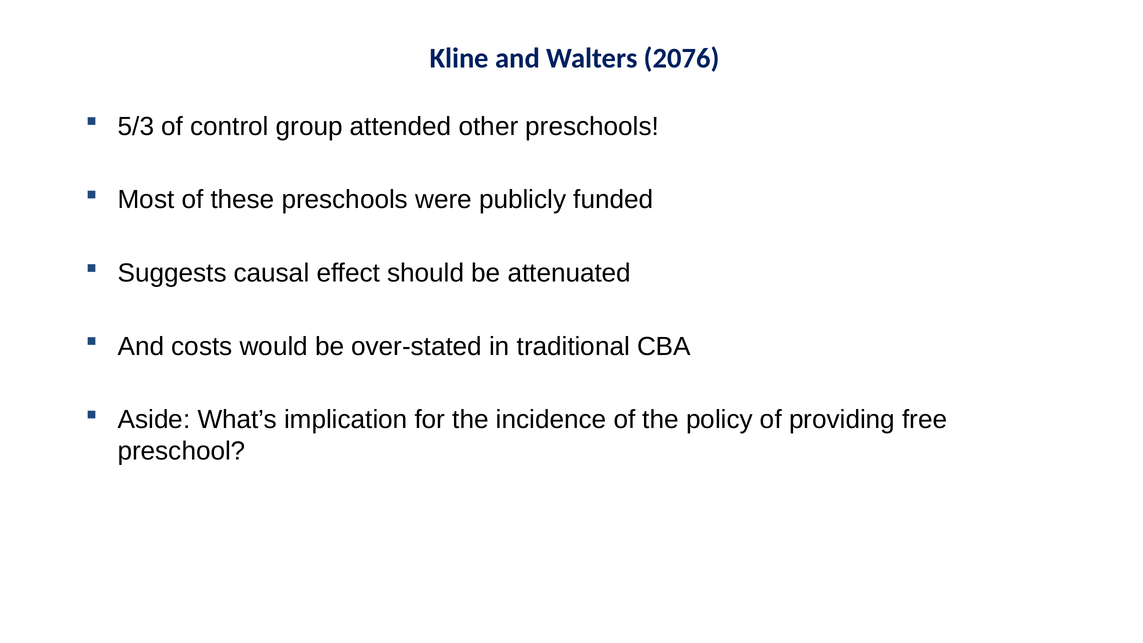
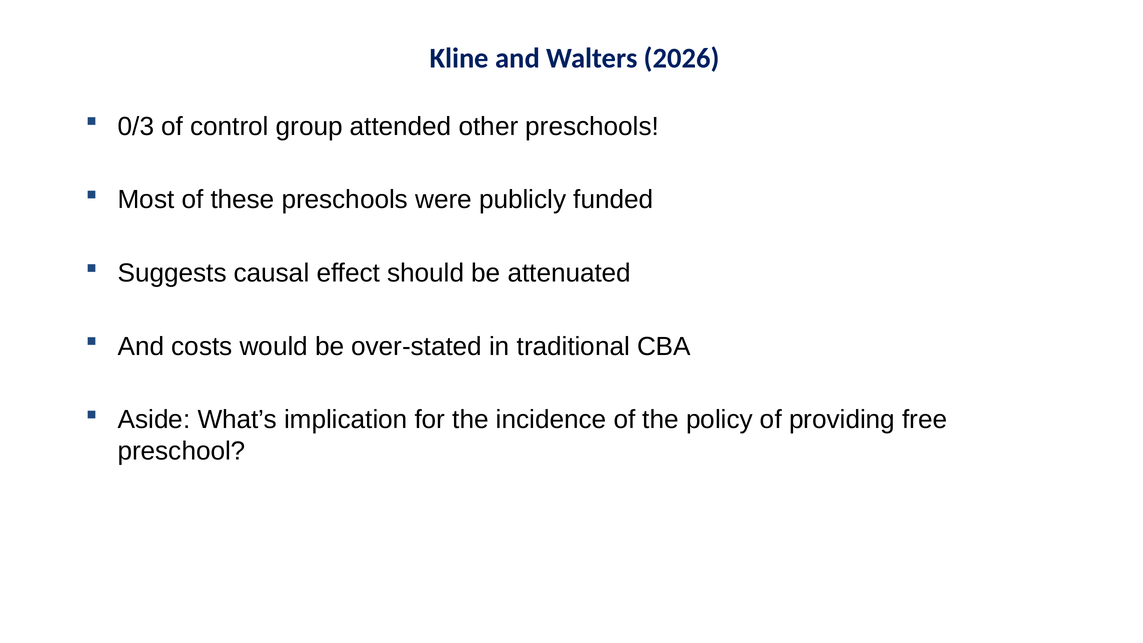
2076: 2076 -> 2026 (682, 58)
5/3: 5/3 -> 0/3 (136, 127)
